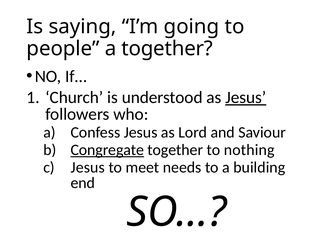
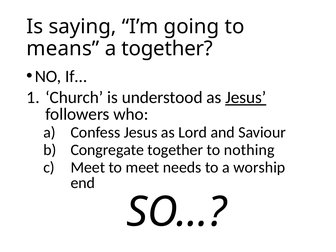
people: people -> means (63, 49)
Congregate underline: present -> none (107, 150)
Jesus: Jesus -> Meet (88, 167)
building: building -> worship (259, 167)
